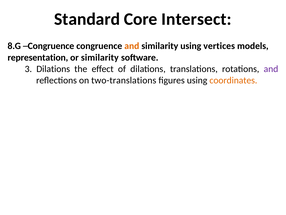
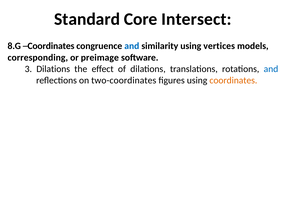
─Congruence: ─Congruence -> ─Coordinates (49, 46)
and colour: orange -> blue (132, 46)
representation: representation -> corresponding (38, 57)
or similarity: similarity -> preimage (100, 57)
and colour: purple -> blue (271, 69)
two-translations: two-translations -> two-coordinates (124, 80)
